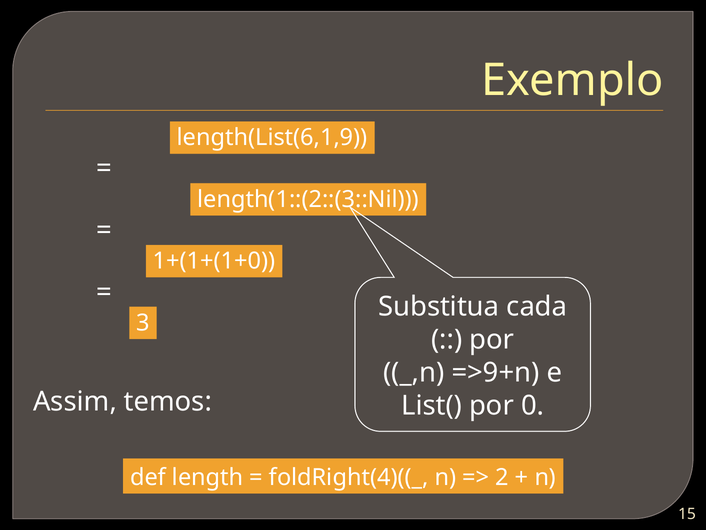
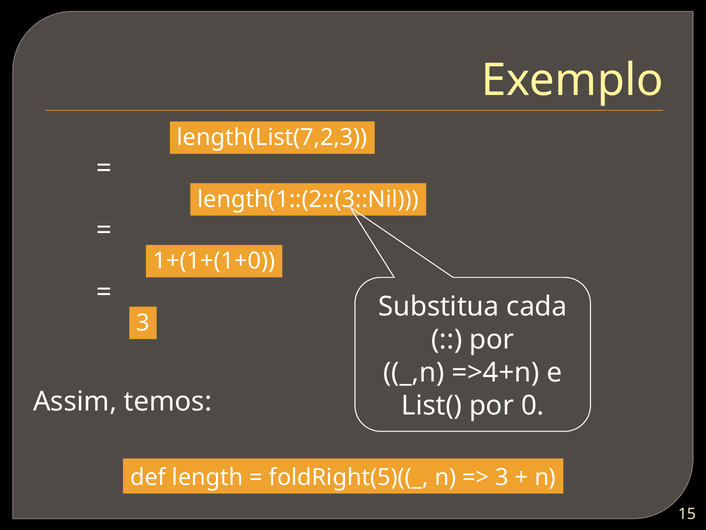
length(List(6,1,9: length(List(6,1,9 -> length(List(7,2,3 (272, 137)
=>9+n: =>9+n -> =>4+n (496, 372)
foldRight(4)((_: foldRight(4)((_ -> foldRight(5)((_ (349, 477)
2: 2 -> 3 (502, 477)
